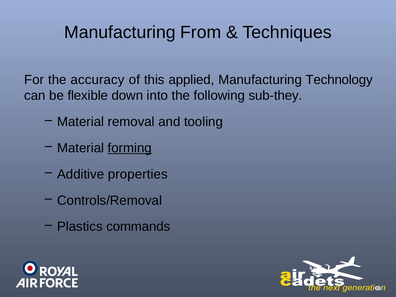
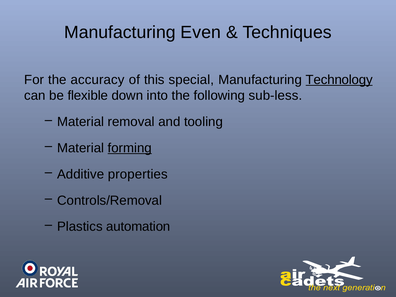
From: From -> Even (201, 32)
applied: applied -> special (191, 80)
Technology underline: none -> present (339, 80)
sub-they: sub-they -> sub-less (275, 96)
commands: commands -> automation (138, 227)
